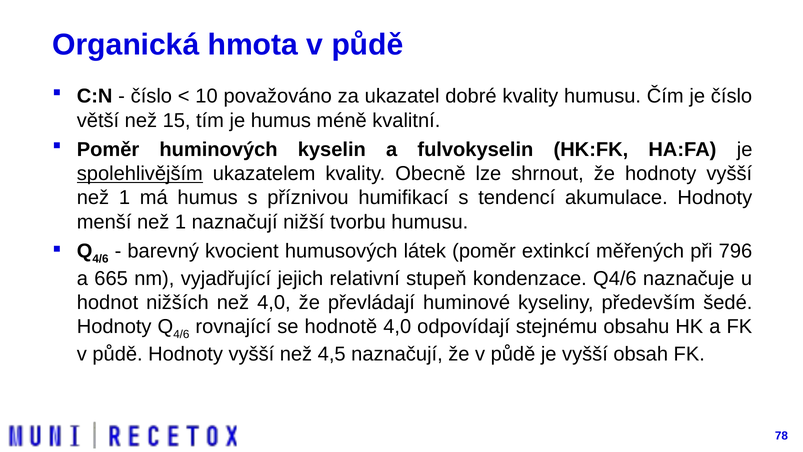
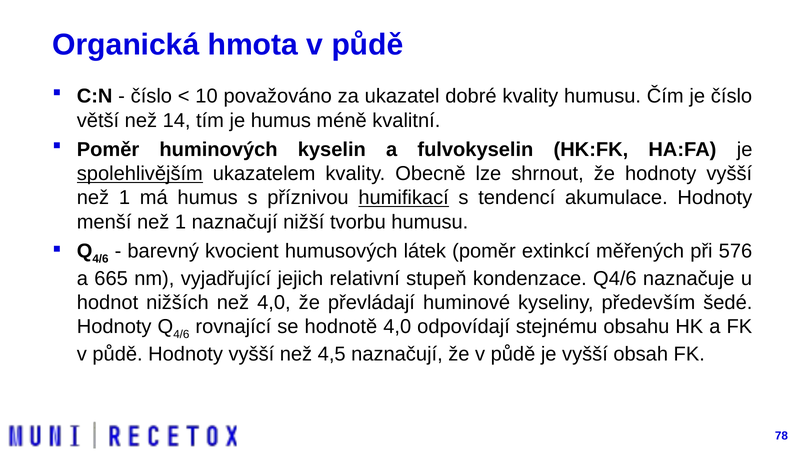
15: 15 -> 14 (177, 120)
humifikací underline: none -> present (404, 198)
796: 796 -> 576 (735, 251)
